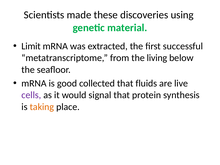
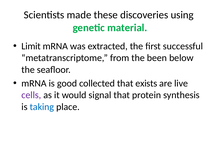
living: living -> been (157, 58)
fluids: fluids -> exists (146, 83)
taking colour: orange -> blue (42, 107)
